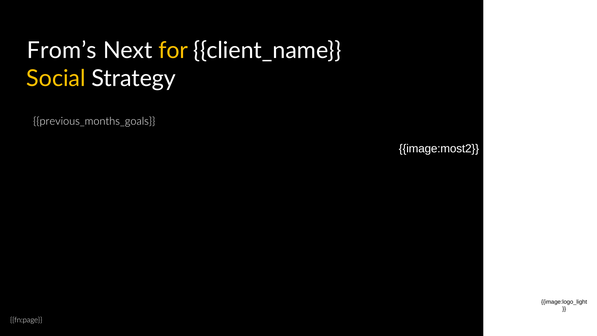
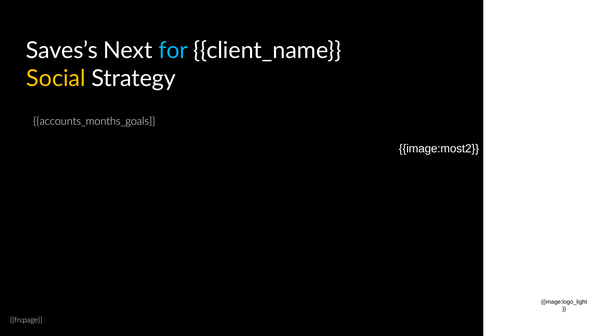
From’s: From’s -> Saves’s (62, 51)
for colour: yellow -> light blue (173, 51)
previous_months_goals: previous_months_goals -> accounts_months_goals (94, 121)
